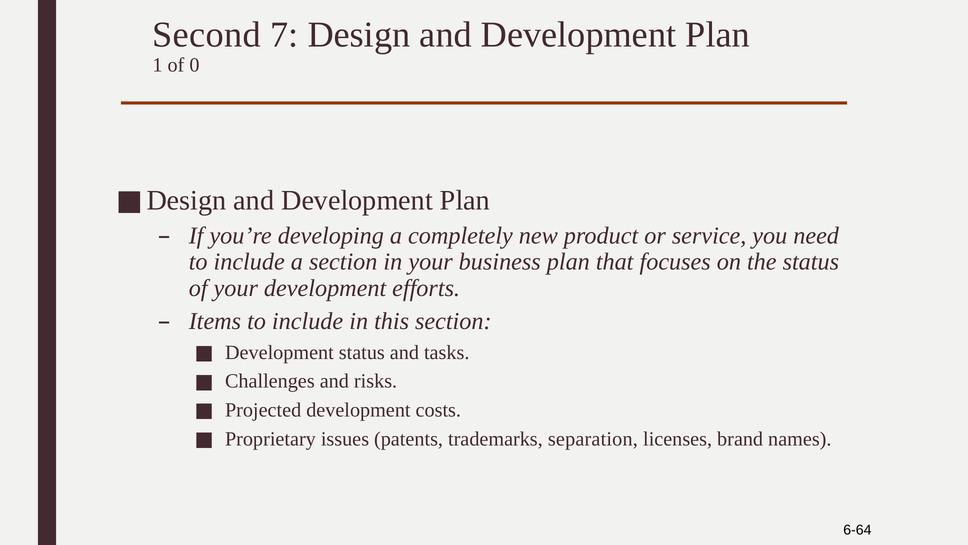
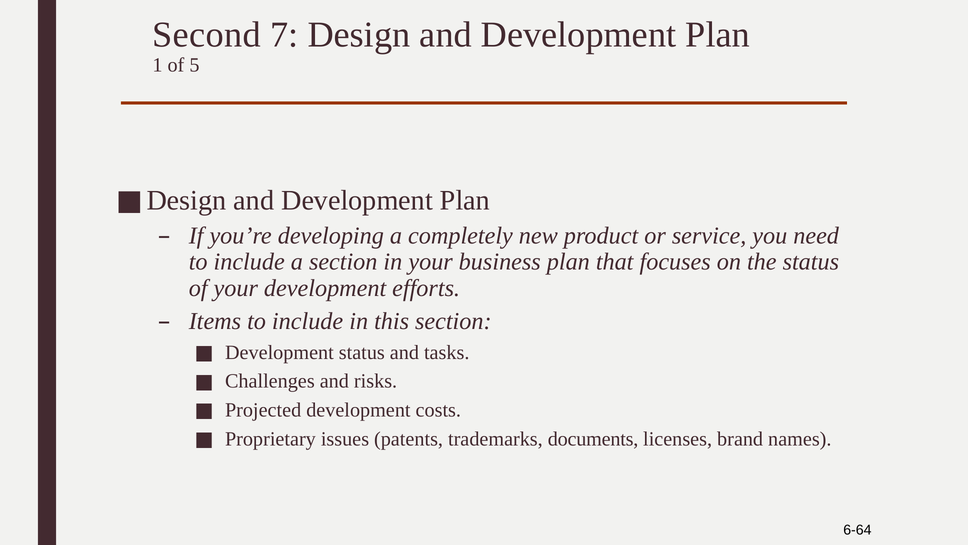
0: 0 -> 5 (194, 65)
separation: separation -> documents (593, 439)
